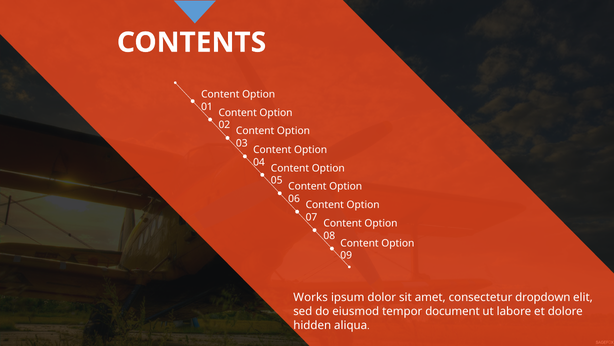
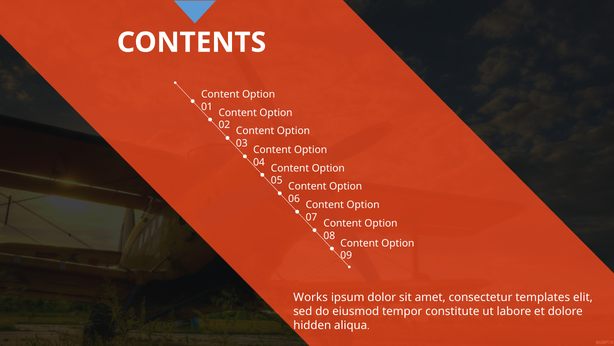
dropdown: dropdown -> templates (543, 297)
document: document -> constitute (452, 311)
